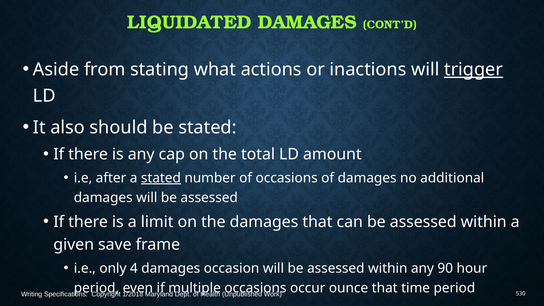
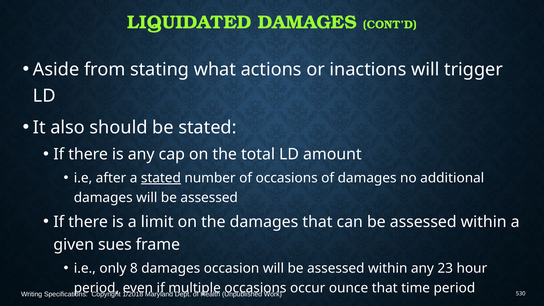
trigger underline: present -> none (474, 70)
save: save -> sues (115, 245)
4: 4 -> 8 (134, 268)
90: 90 -> 23 (445, 268)
